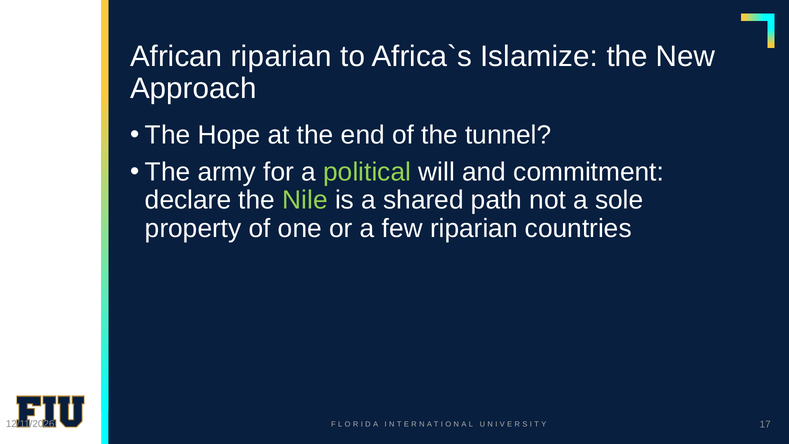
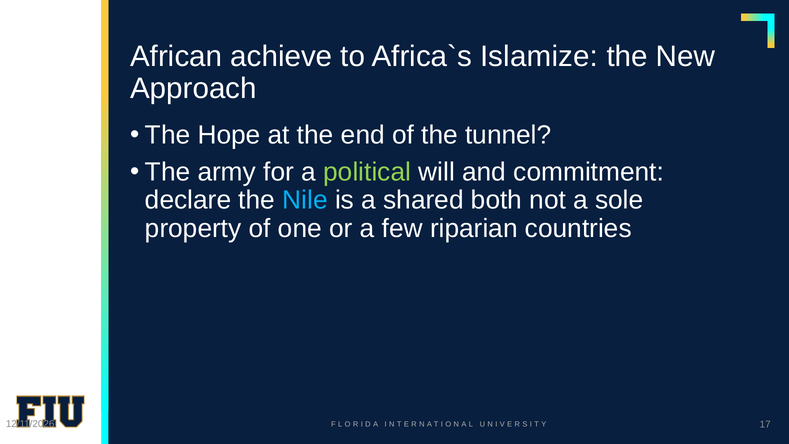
African riparian: riparian -> achieve (281, 57)
Nile colour: light green -> light blue (305, 200)
path: path -> both (497, 200)
